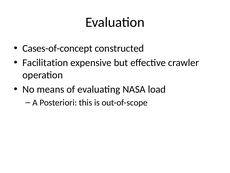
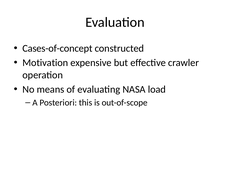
Facilitation: Facilitation -> Motivation (45, 63)
